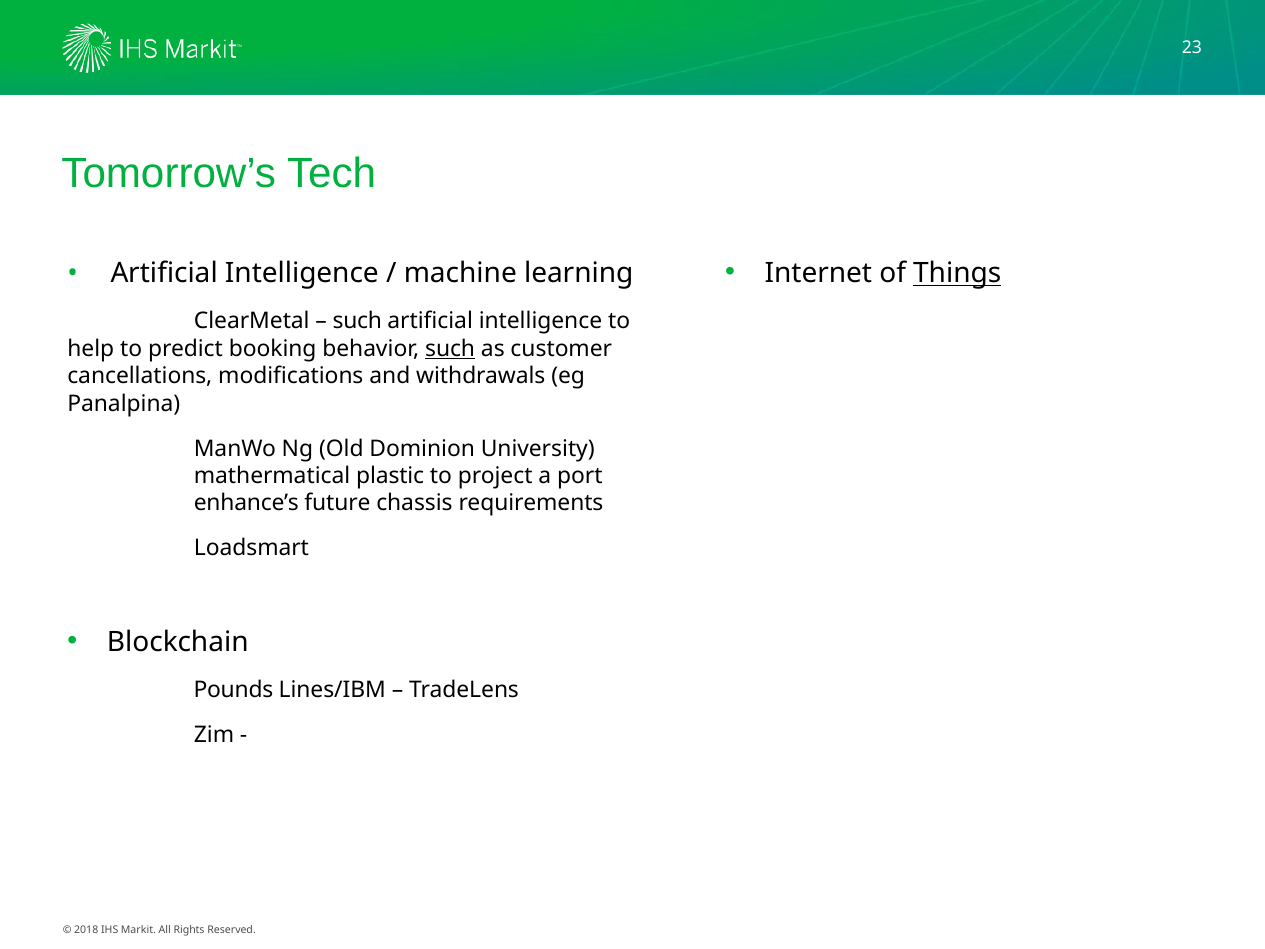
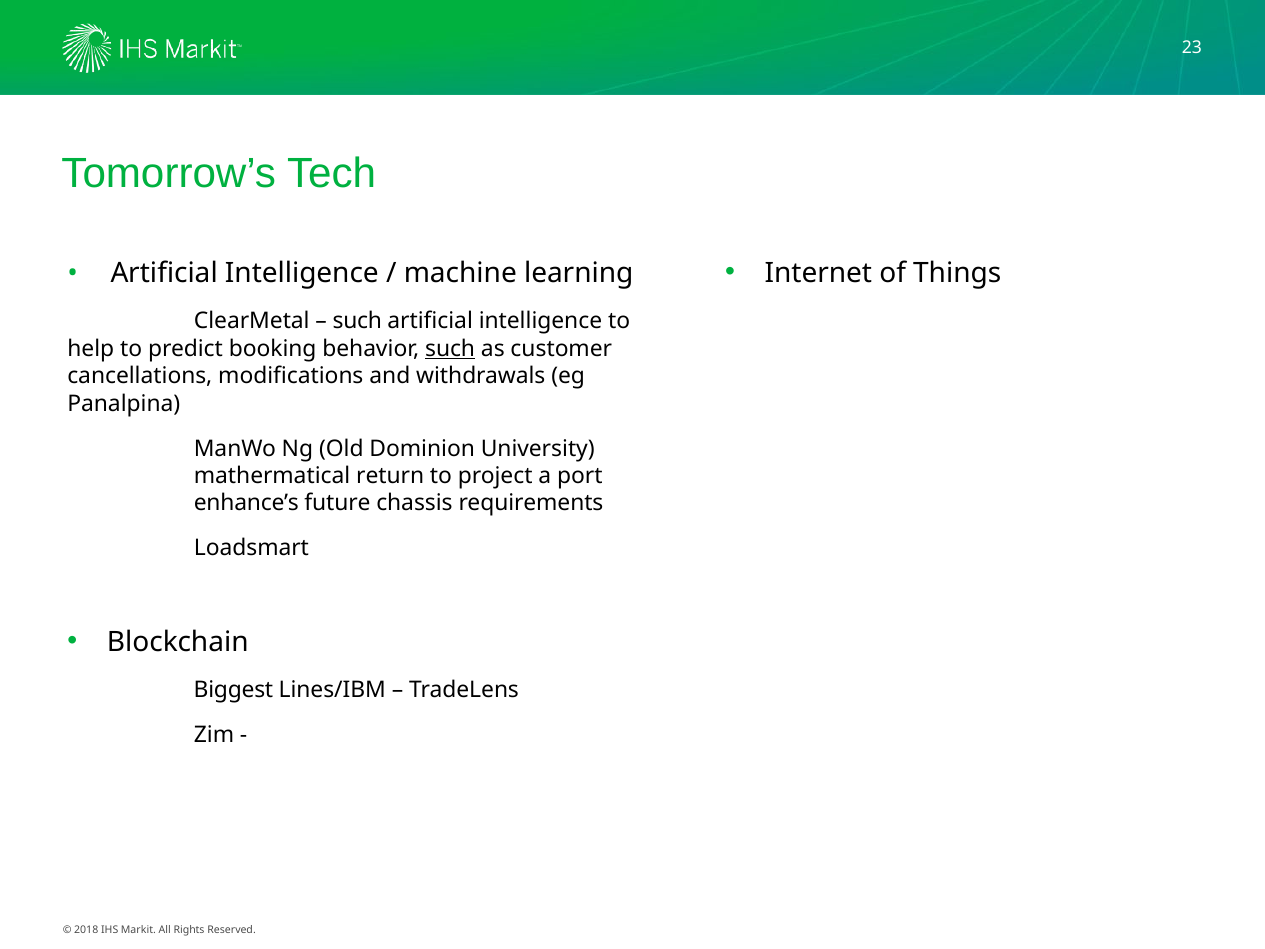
Things underline: present -> none (957, 273)
plastic: plastic -> return (390, 476)
Pounds: Pounds -> Biggest (233, 690)
